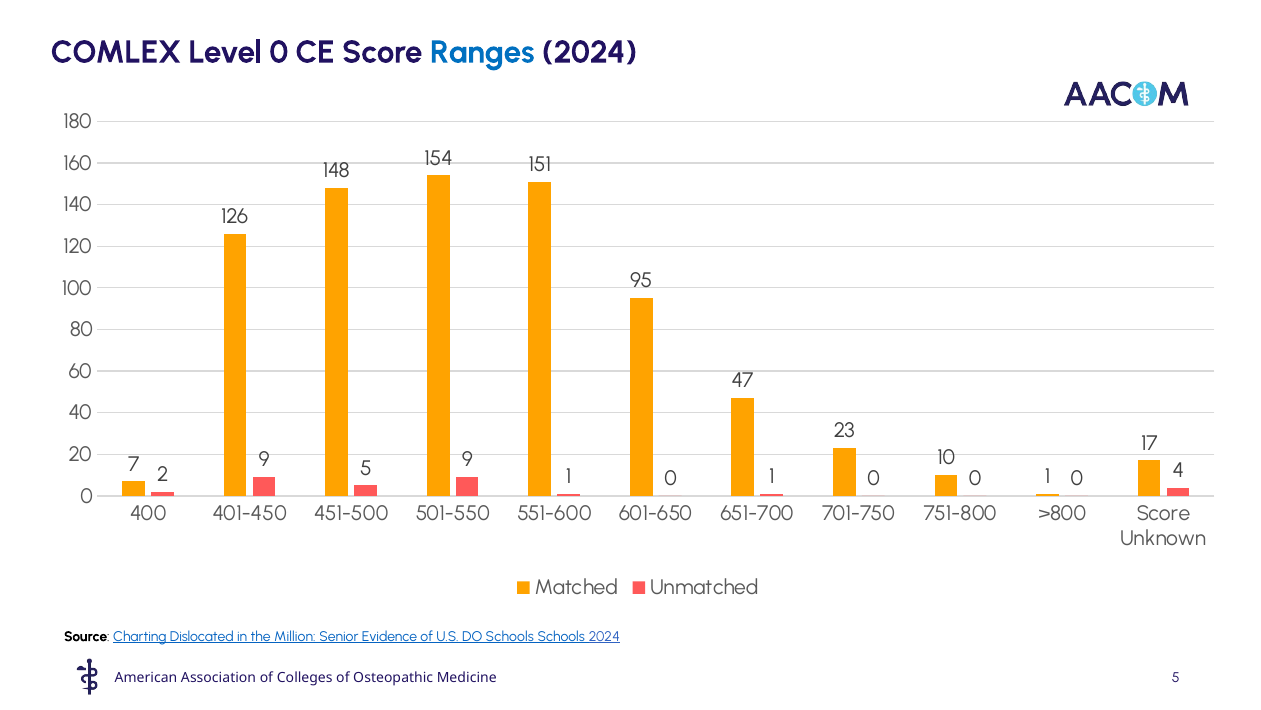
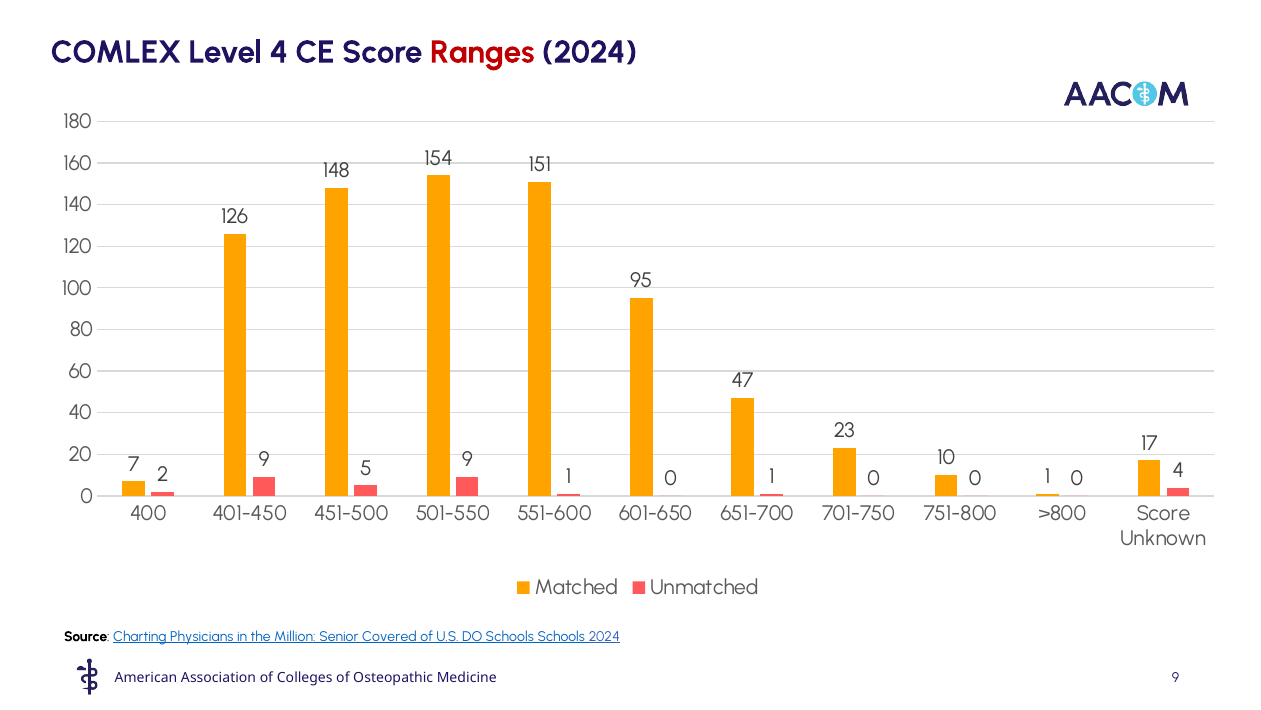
Level 0: 0 -> 4 (279, 52)
Ranges colour: blue -> red (482, 52)
Dislocated: Dislocated -> Physicians (202, 636)
Evidence: Evidence -> Covered (389, 636)
5: 5 -> 9 (1176, 677)
